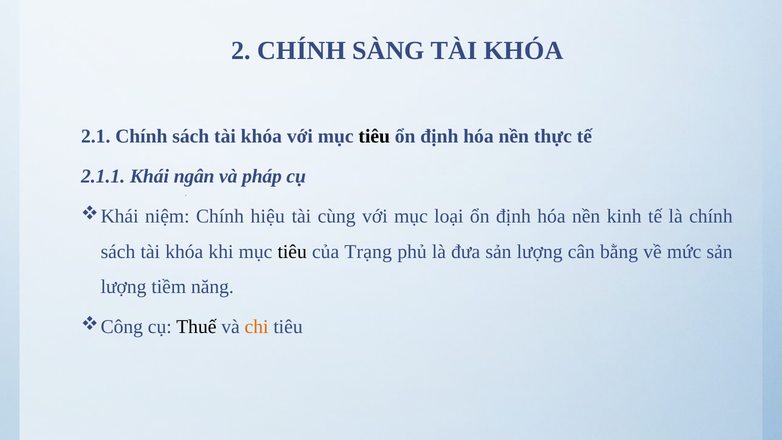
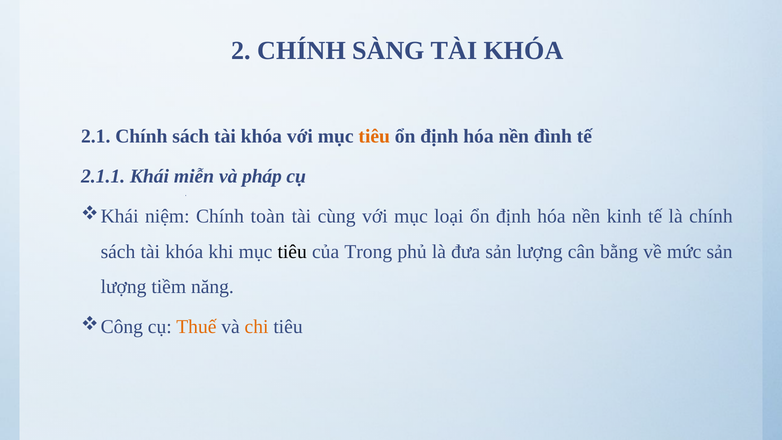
tiêu colour: black -> orange (374, 136)
thực: thực -> đình (553, 136)
ngân: ngân -> miễn (194, 176)
hiệu: hiệu -> toàn (268, 216)
Trạng: Trạng -> Trong (368, 252)
Thuế colour: black -> orange (196, 327)
